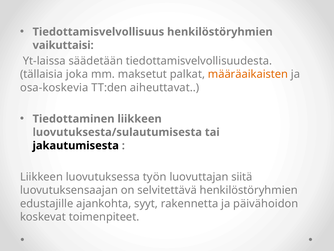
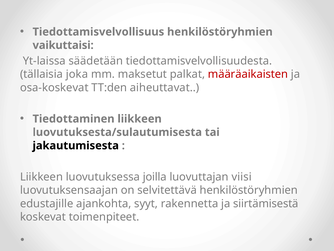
määräaikaisten colour: orange -> red (248, 74)
osa-koskevia: osa-koskevia -> osa-koskevat (54, 87)
työn: työn -> joilla (155, 177)
siitä: siitä -> viisi (242, 177)
päivähoidon: päivähoidon -> siirtämisestä (266, 203)
